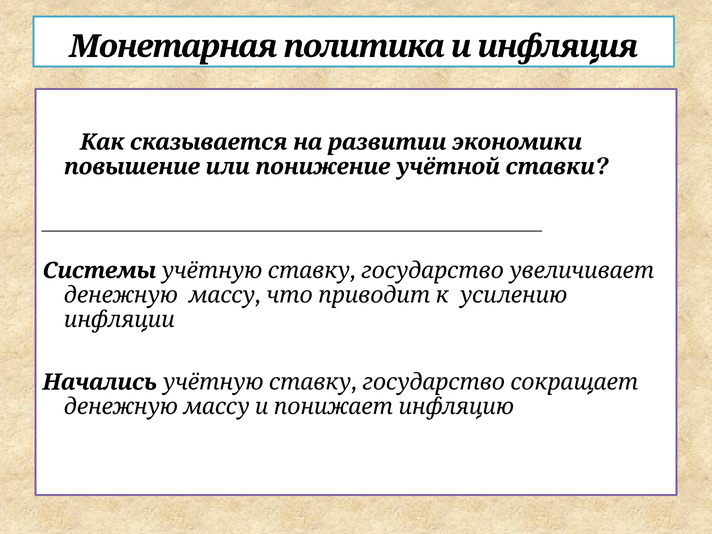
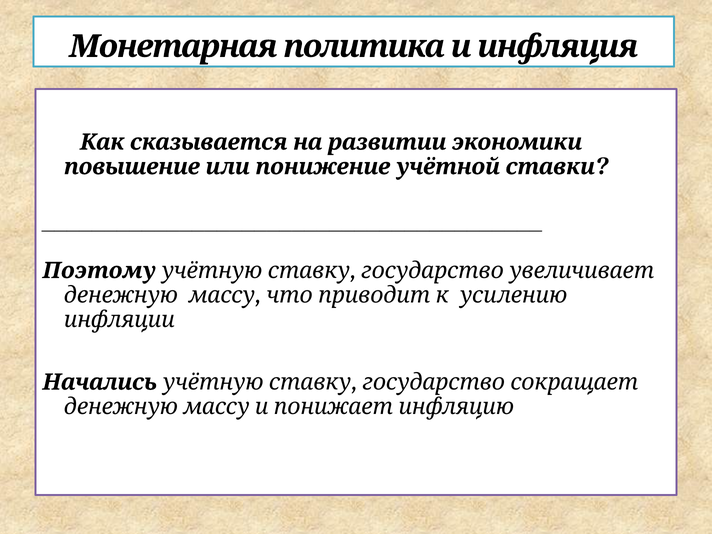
Системы: Системы -> Поэтому (99, 271)
